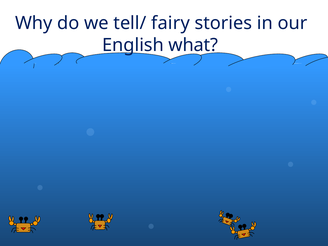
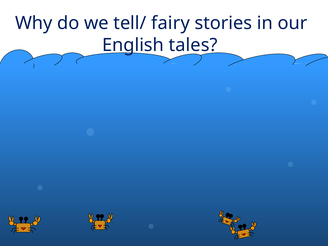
what: what -> tales (193, 45)
